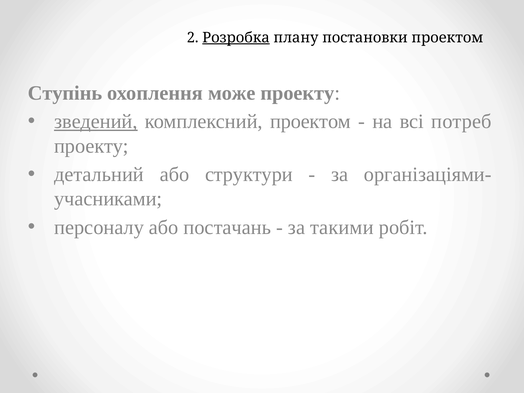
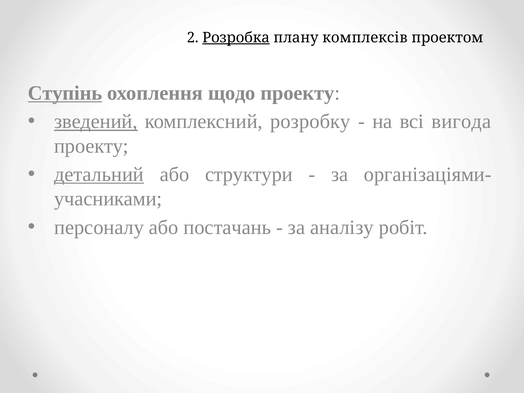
постановки: постановки -> комплексів (365, 38)
Ступінь underline: none -> present (65, 93)
може: може -> щодо (232, 93)
комплексний проектом: проектом -> розробку (310, 122)
потреб: потреб -> вигода (461, 122)
детальний underline: none -> present (99, 174)
такими: такими -> аналізу (342, 227)
